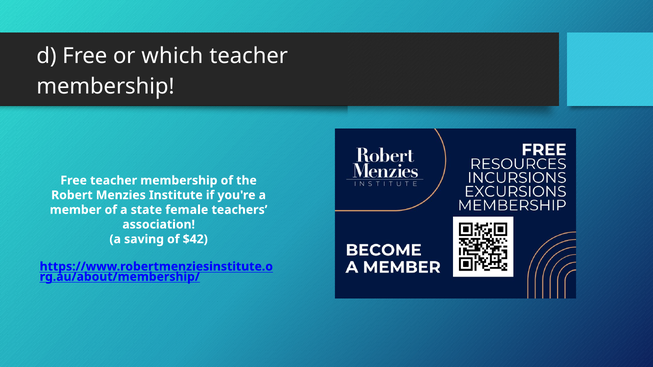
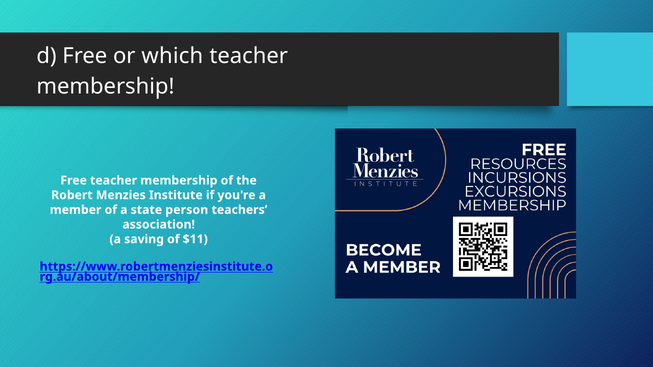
female: female -> person (187, 210)
$42: $42 -> $11 (195, 239)
